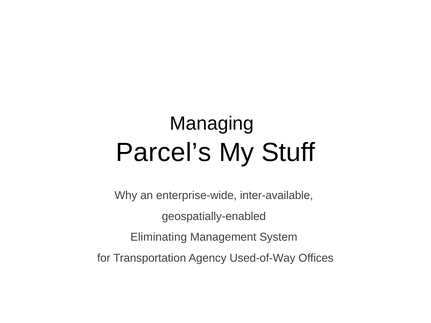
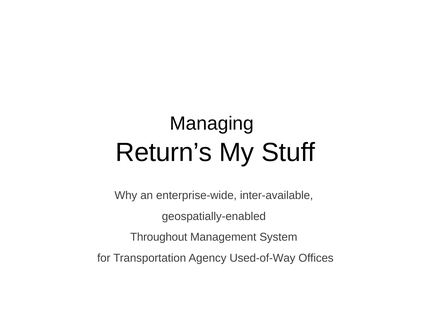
Parcel’s: Parcel’s -> Return’s (164, 153)
Eliminating: Eliminating -> Throughout (159, 237)
